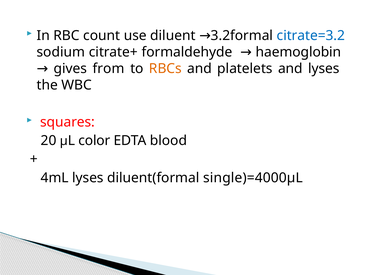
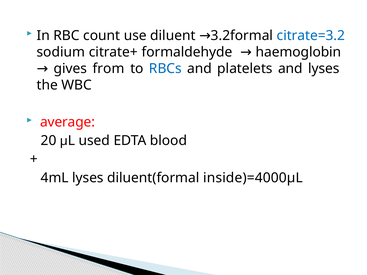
RBCs colour: orange -> blue (165, 69)
squares: squares -> average (68, 122)
color: color -> used (94, 141)
single)=4000µL: single)=4000µL -> inside)=4000µL (253, 178)
